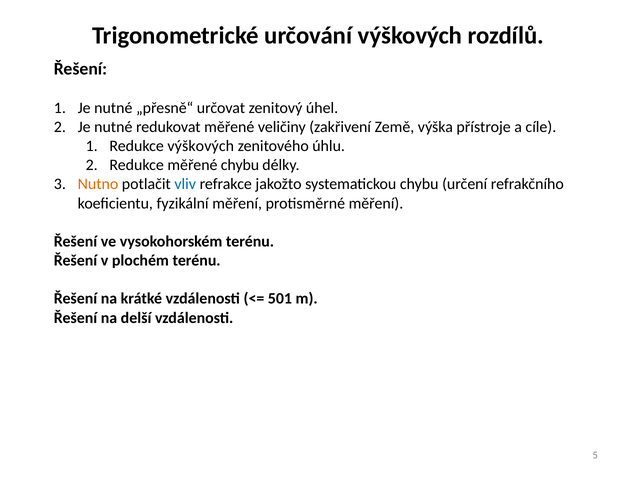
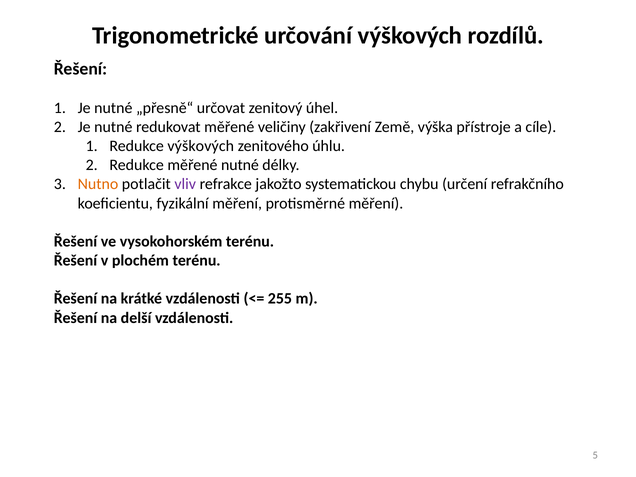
měřené chybu: chybu -> nutné (240, 165)
vliv colour: blue -> purple (185, 184)
501: 501 -> 255 (280, 299)
